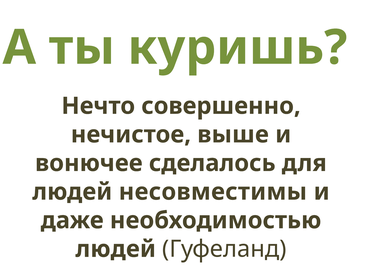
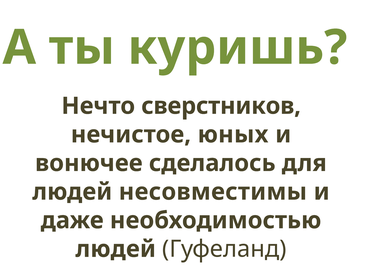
совершенно: совершенно -> сверстников (221, 106)
выше: выше -> юных (233, 134)
